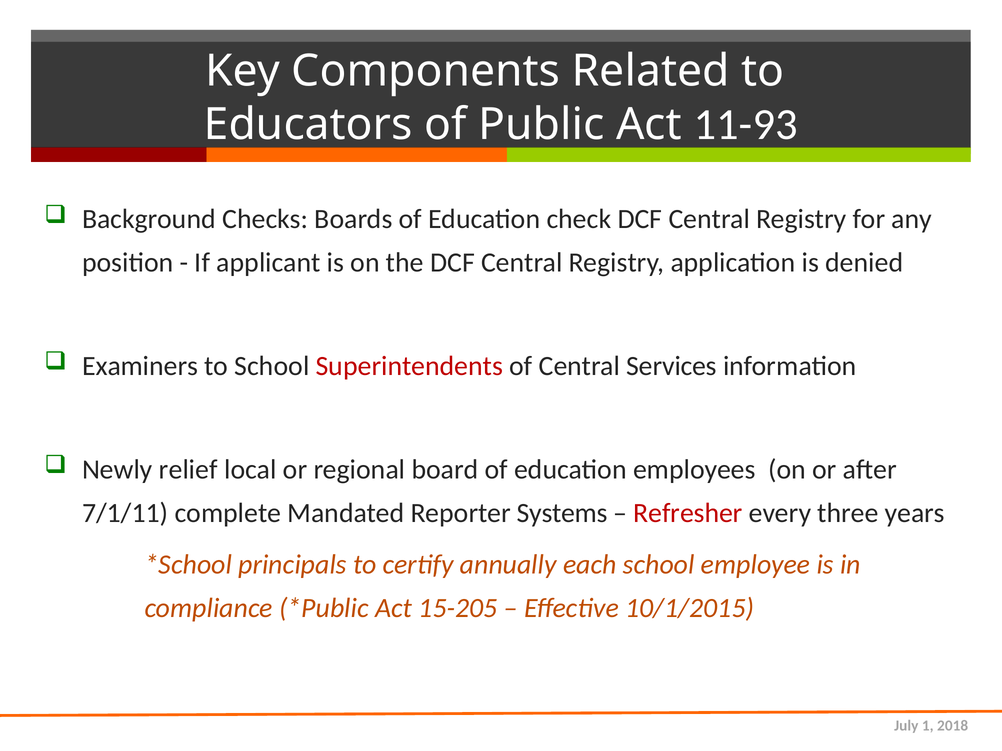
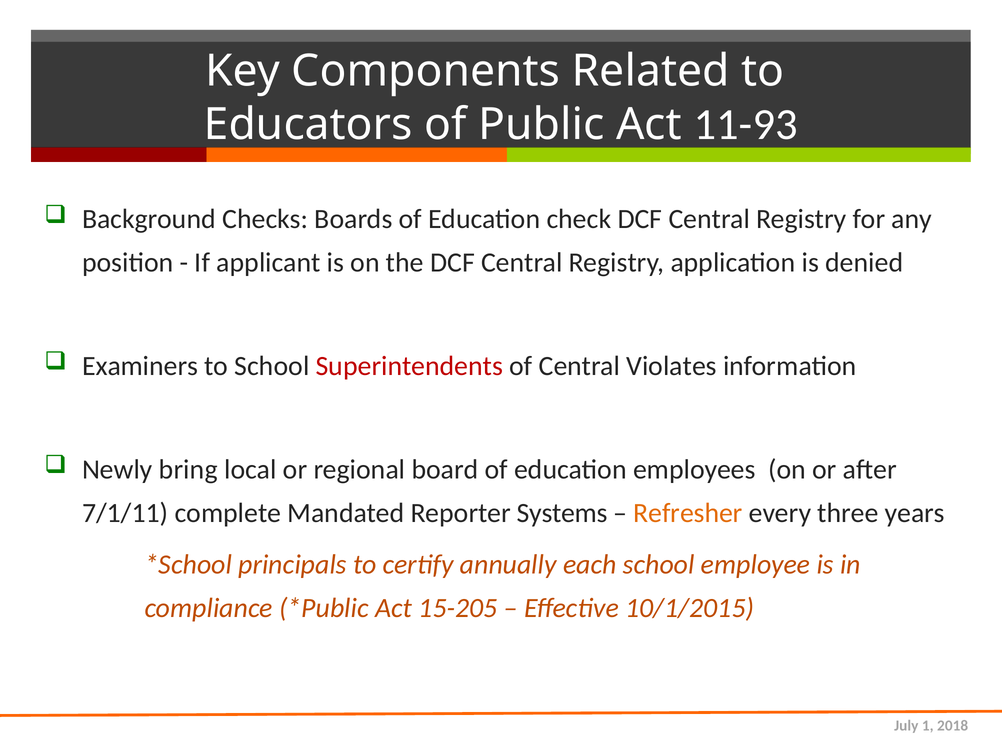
Services: Services -> Violates (672, 366)
relief: relief -> bring (188, 470)
Refresher colour: red -> orange (688, 513)
